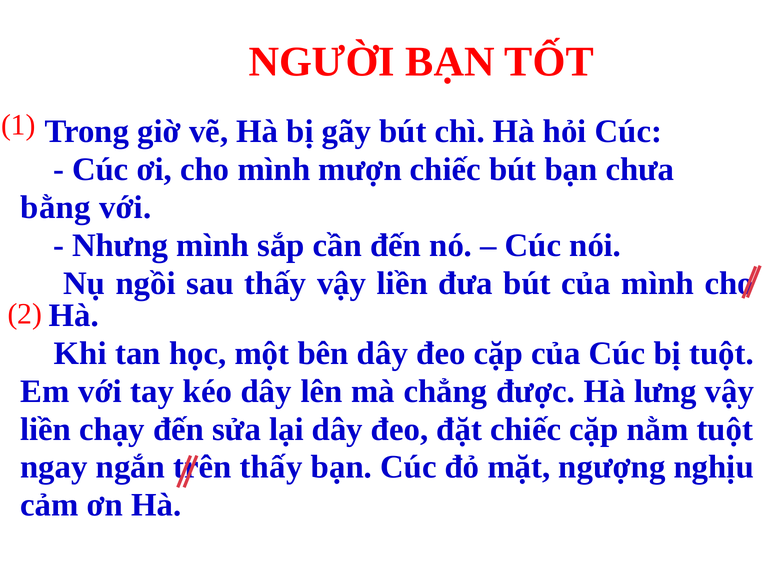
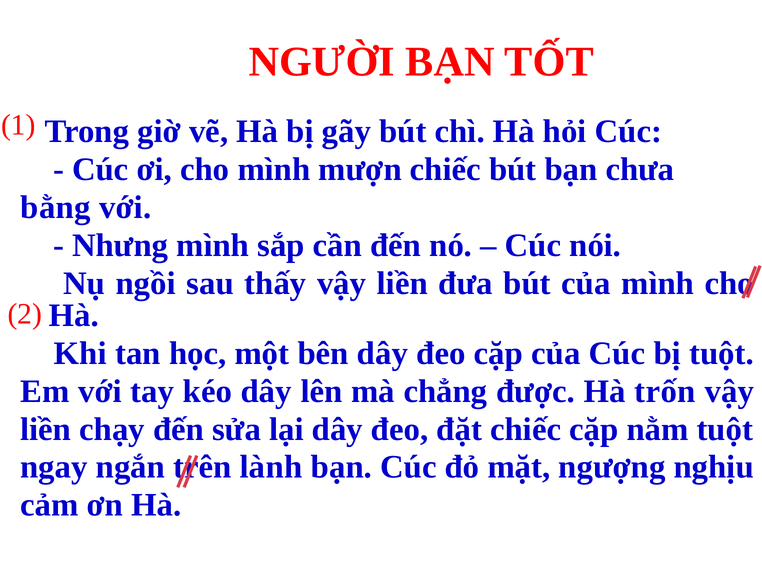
lưng: lưng -> trốn (665, 392)
thấy: thấy -> lành (271, 468)
